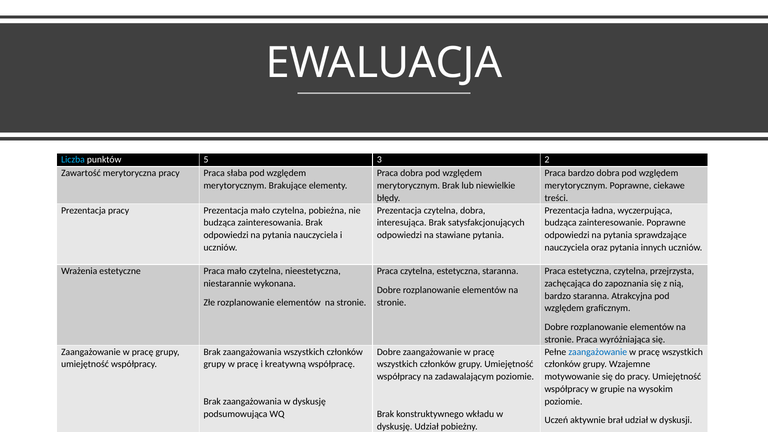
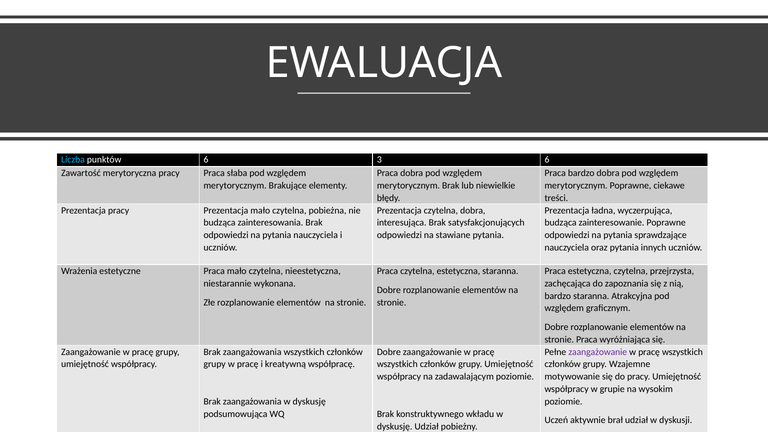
punktów 5: 5 -> 6 (206, 160)
3 2: 2 -> 6 (547, 160)
zaangażowanie colour: blue -> purple (598, 352)
